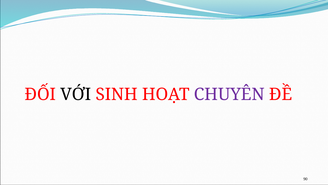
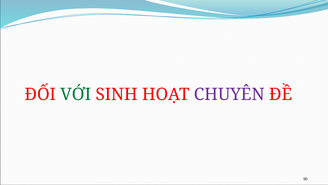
VỚI colour: black -> green (76, 94)
